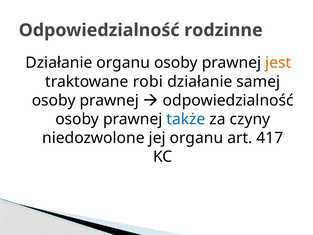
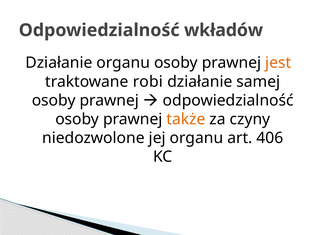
rodzinne: rodzinne -> wkładów (224, 30)
także colour: blue -> orange (186, 119)
417: 417 -> 406 (270, 138)
